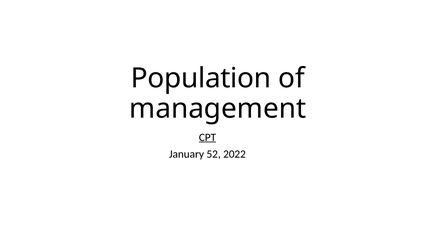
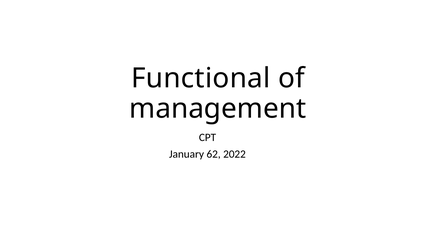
Population: Population -> Functional (201, 79)
CPT underline: present -> none (208, 138)
52: 52 -> 62 (214, 154)
